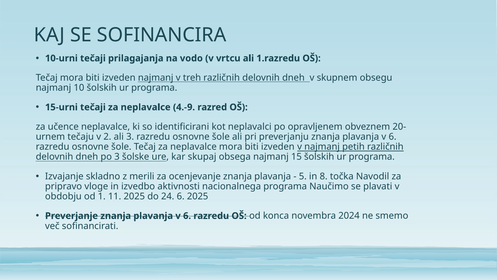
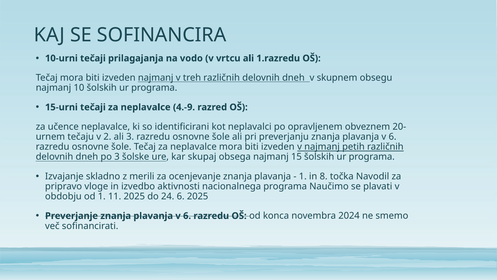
5: 5 -> 1 (303, 176)
